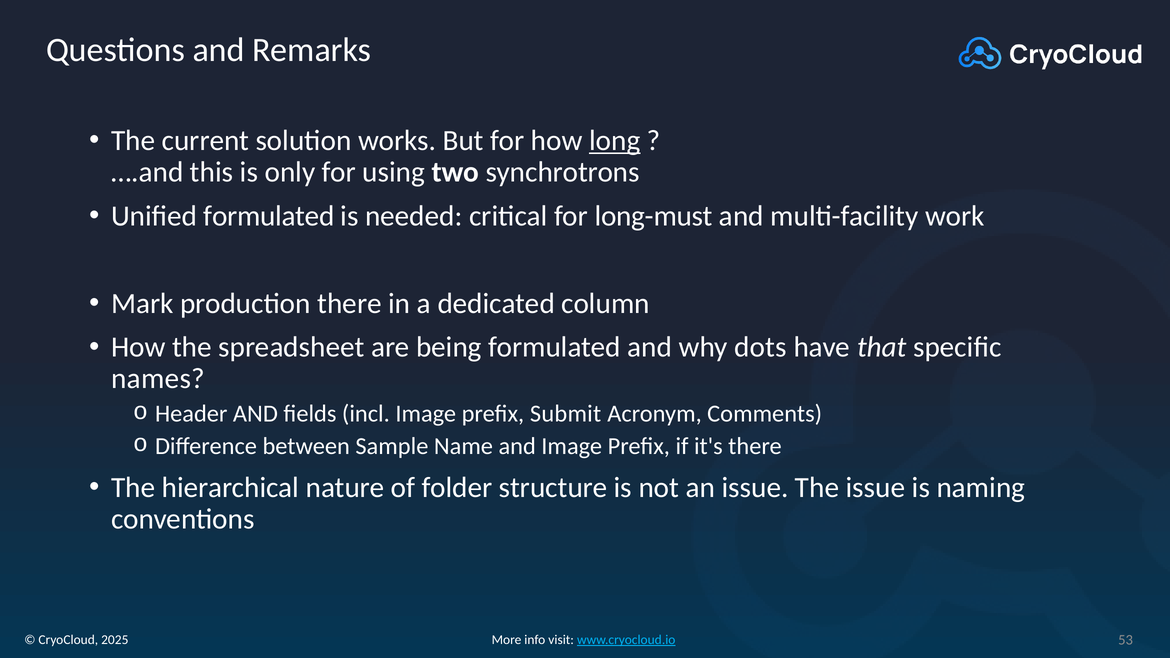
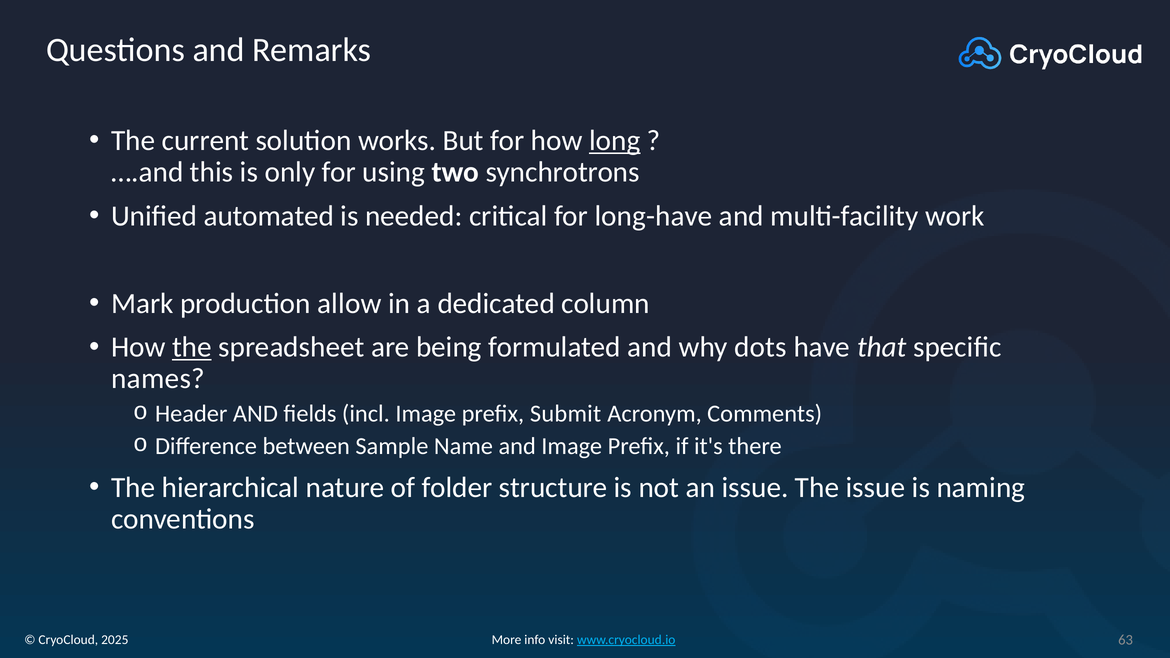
Unified formulated: formulated -> automated (269, 216)
long-must: long-must -> long-have (654, 216)
production there: there -> allow (349, 304)
the underline: none -> present (192, 347)
53: 53 -> 63 (1126, 640)
